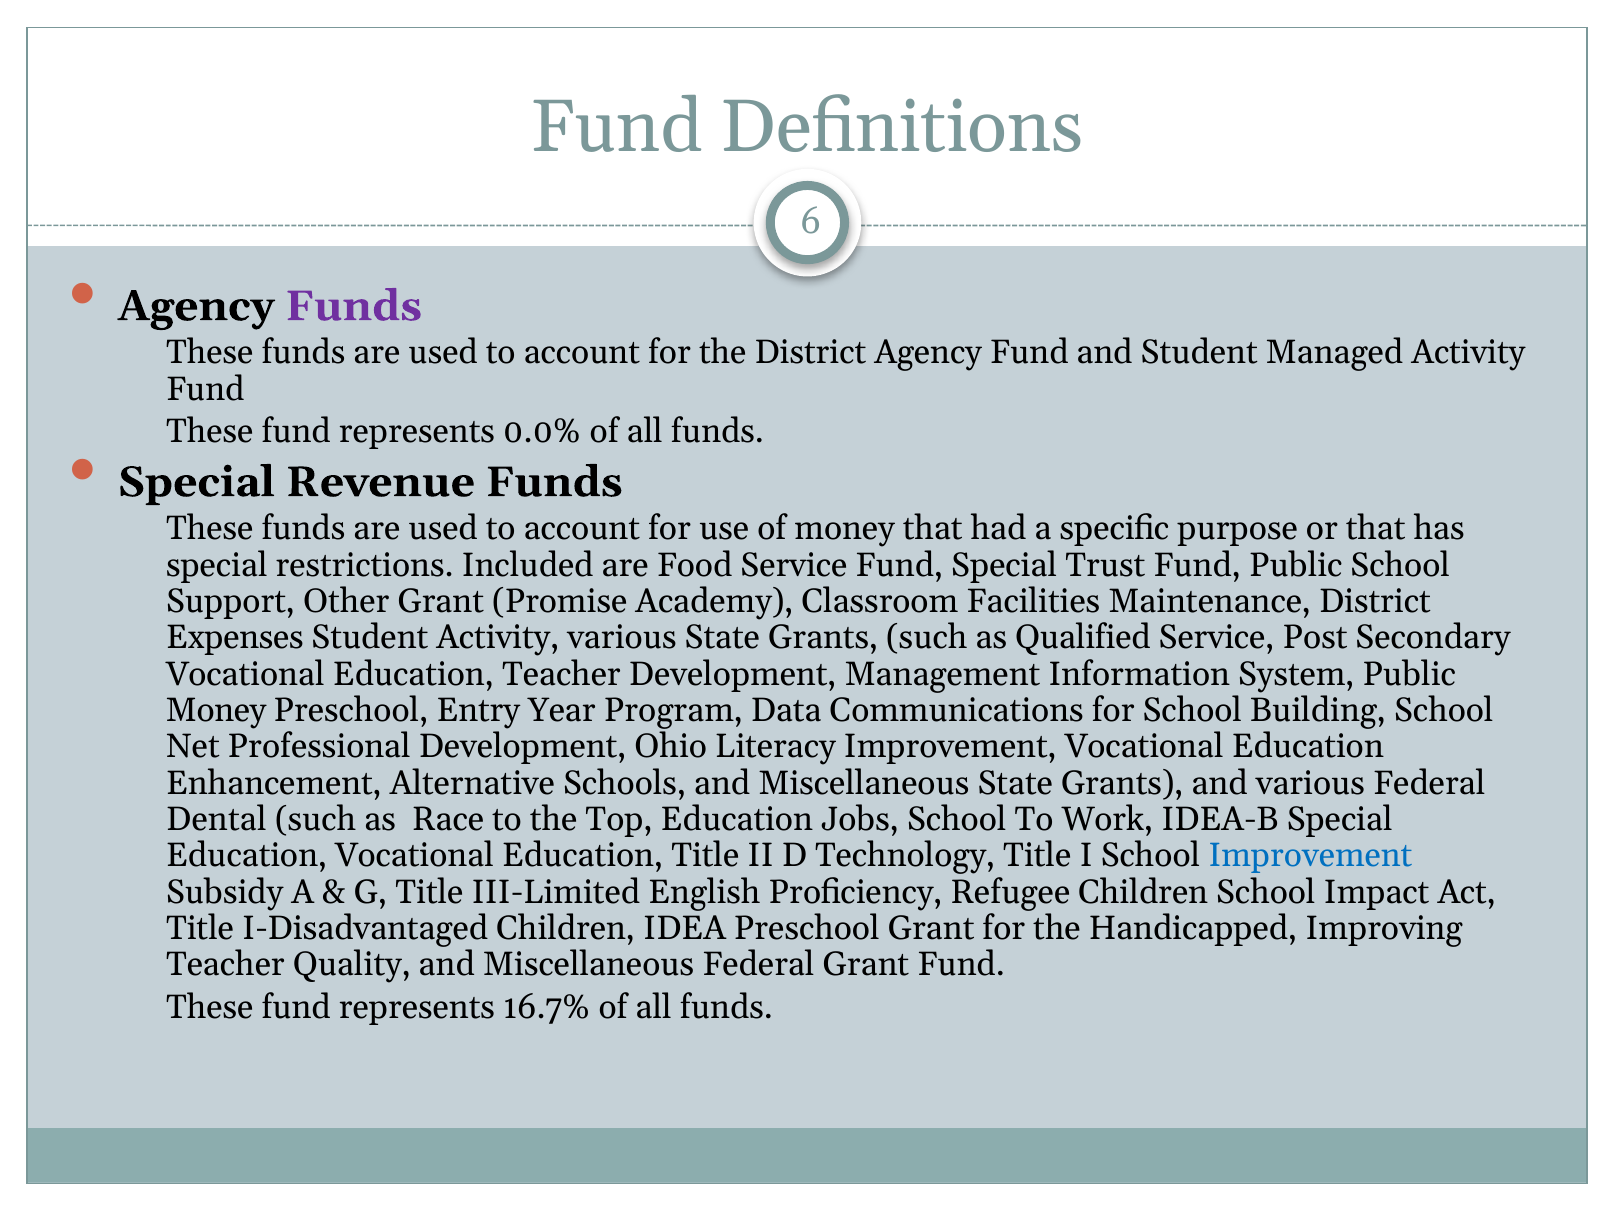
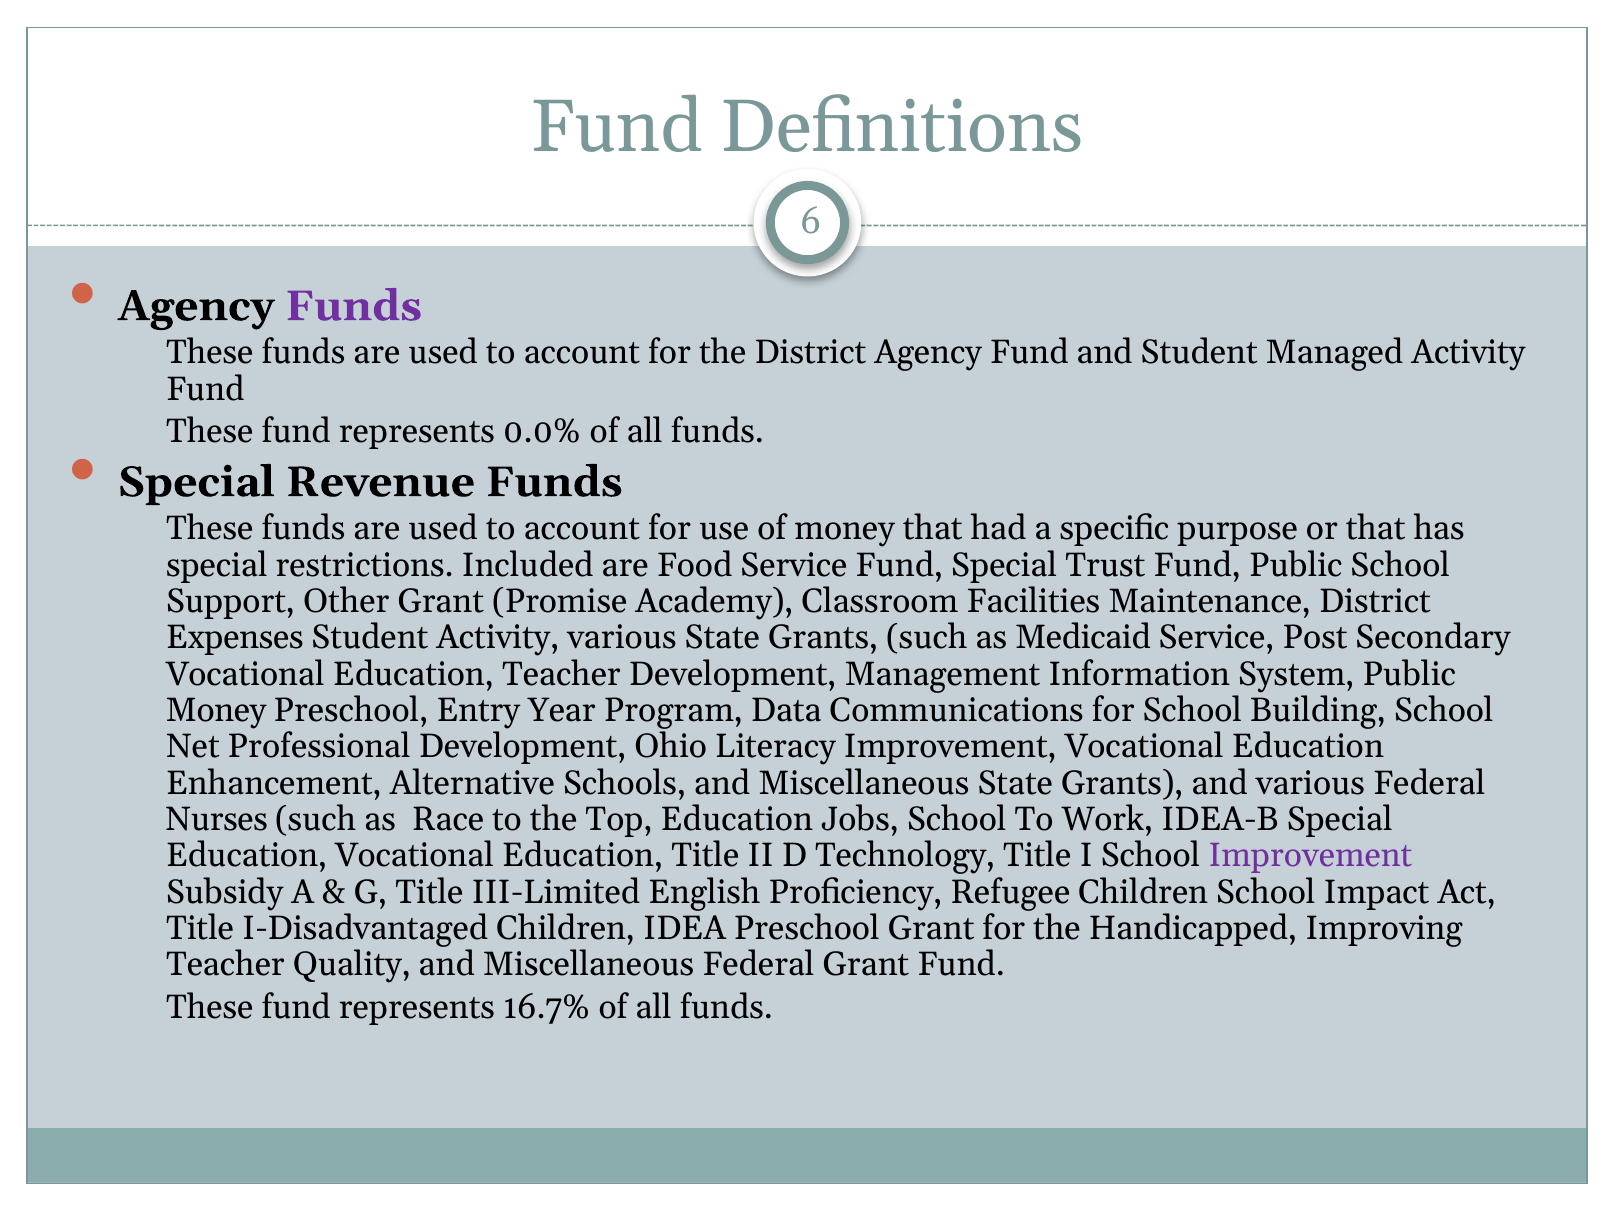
Qualified: Qualified -> Medicaid (1083, 638)
Dental: Dental -> Nurses (217, 820)
Improvement colour: blue -> purple (1310, 856)
